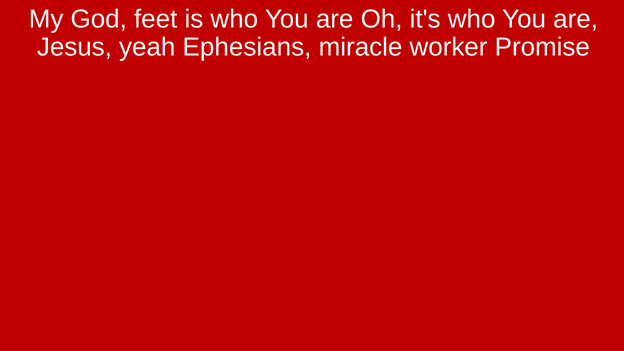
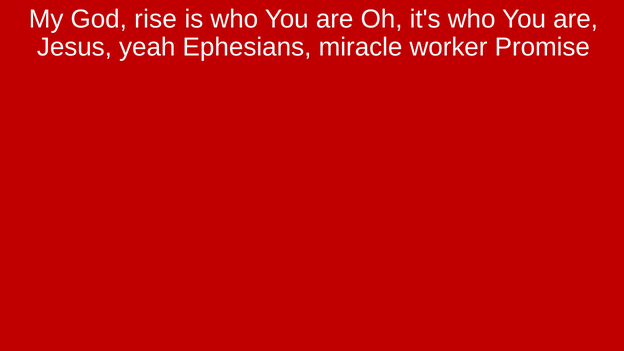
feet: feet -> rise (156, 19)
